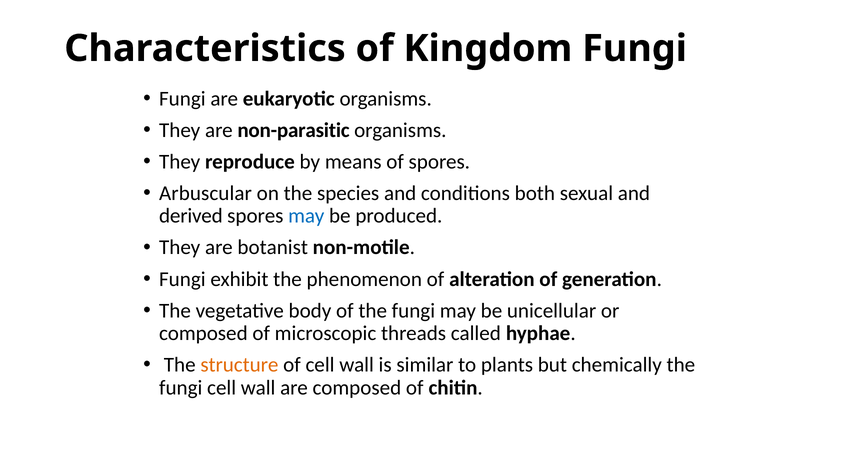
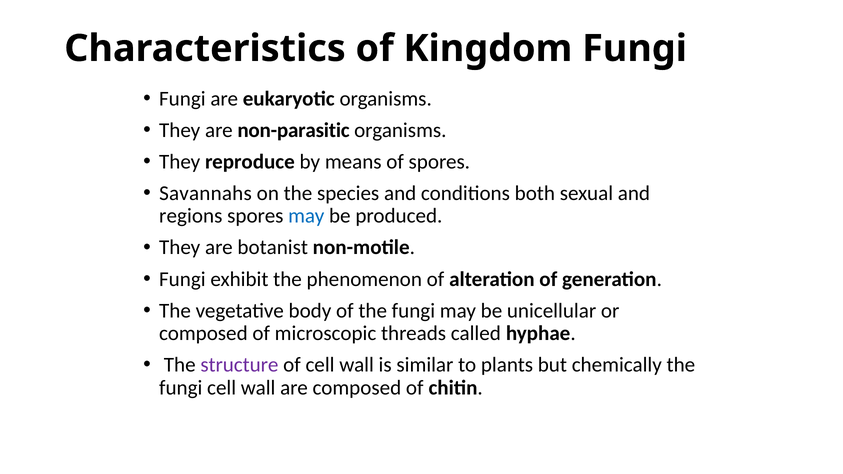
Arbuscular: Arbuscular -> Savannahs (205, 193)
derived: derived -> regions (191, 216)
structure colour: orange -> purple (239, 365)
